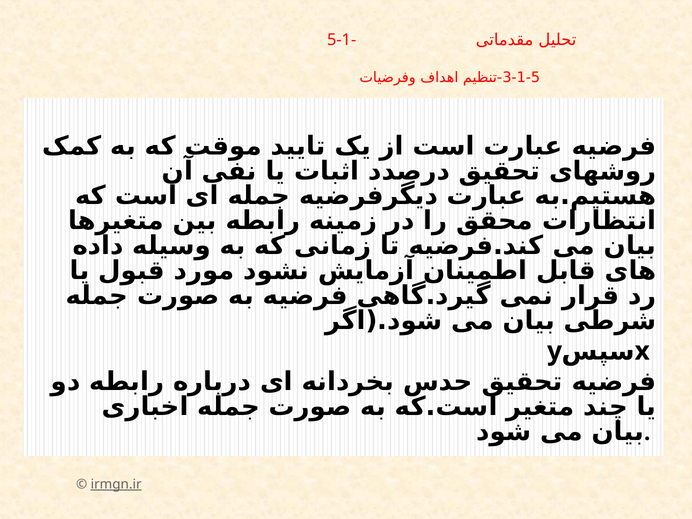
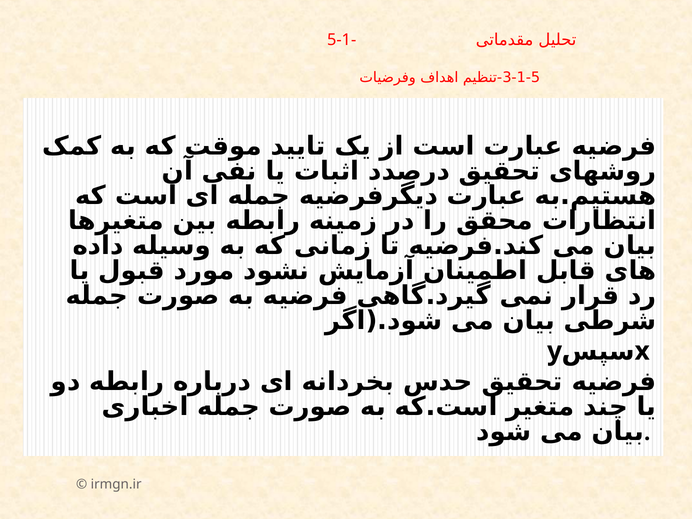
irmgn.ir underline: present -> none (116, 484)
